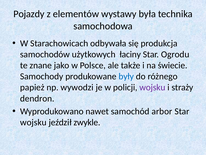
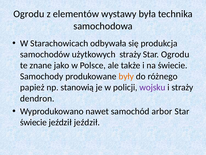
Pojazdy: Pojazdy -> Ogrodu (29, 14)
użytkowych łaciny: łaciny -> straży (130, 54)
były colour: blue -> orange (126, 76)
wywodzi: wywodzi -> stanowią (77, 87)
wojsku: wojsku -> świecie (33, 122)
jeździł zwykle: zwykle -> jeździł (87, 122)
